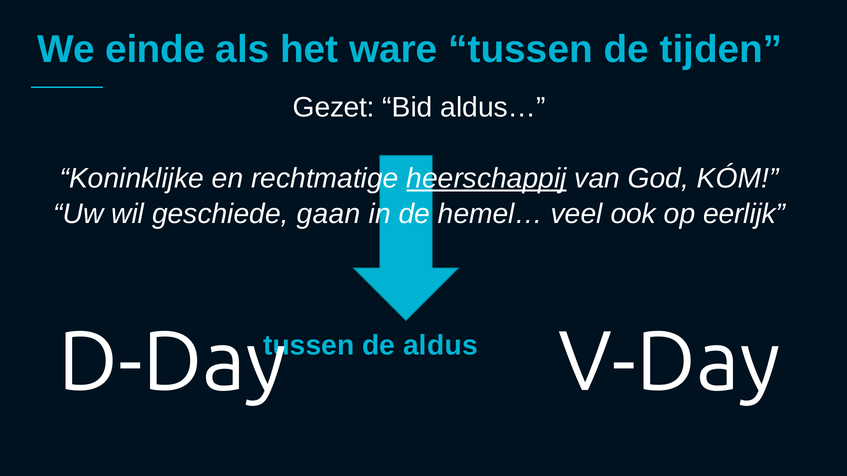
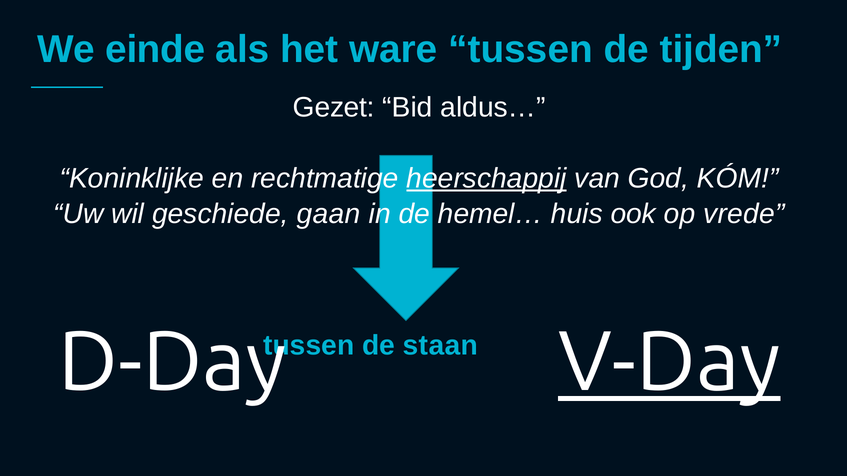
veel: veel -> huis (577, 214)
eerlijk: eerlijk -> vrede (744, 214)
V-Day underline: none -> present (669, 363)
aldus: aldus -> staan (440, 346)
